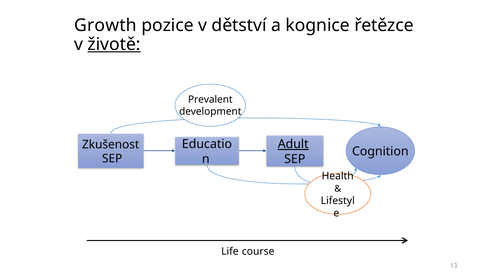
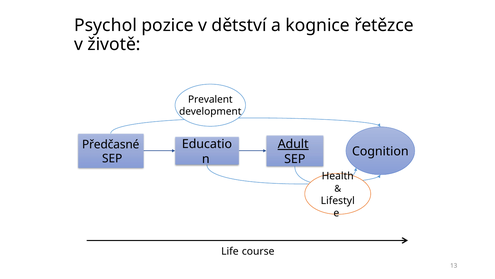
Growth: Growth -> Psychol (106, 25)
životě underline: present -> none (114, 44)
Zkušenost: Zkušenost -> Předčasné (111, 144)
